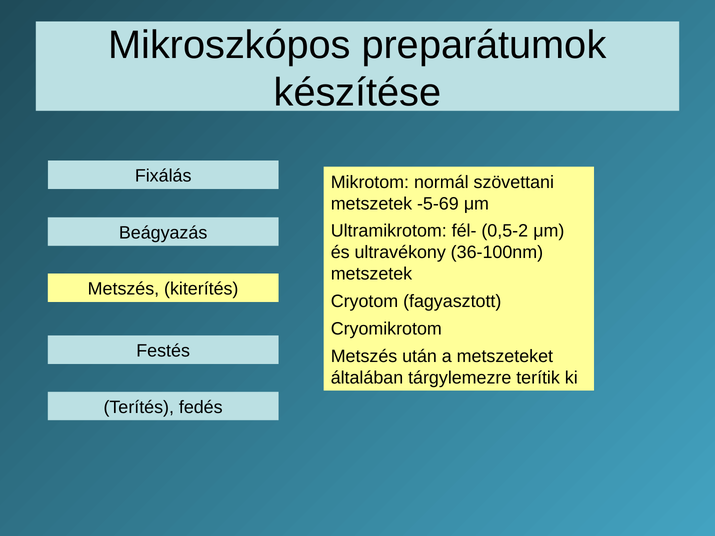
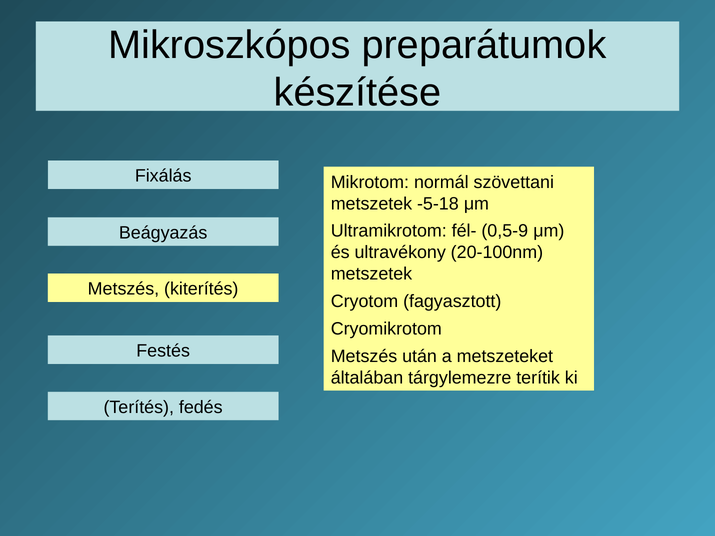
-5-69: -5-69 -> -5-18 (438, 204)
0,5-2: 0,5-2 -> 0,5-9 (505, 231)
36-100nm: 36-100nm -> 20-100nm (497, 253)
